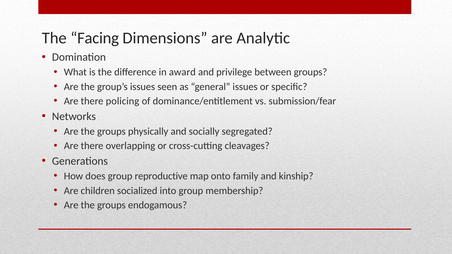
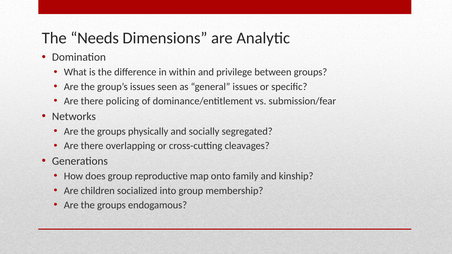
Facing: Facing -> Needs (95, 38)
award: award -> within (182, 72)
